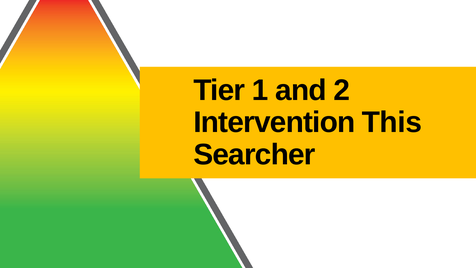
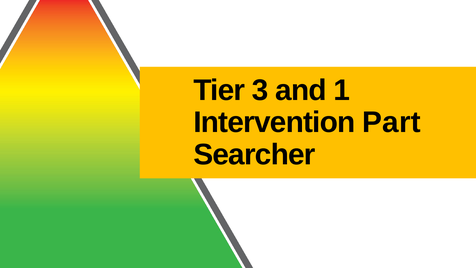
1: 1 -> 3 (260, 90)
2: 2 -> 1 (342, 90)
This: This -> Part (392, 122)
